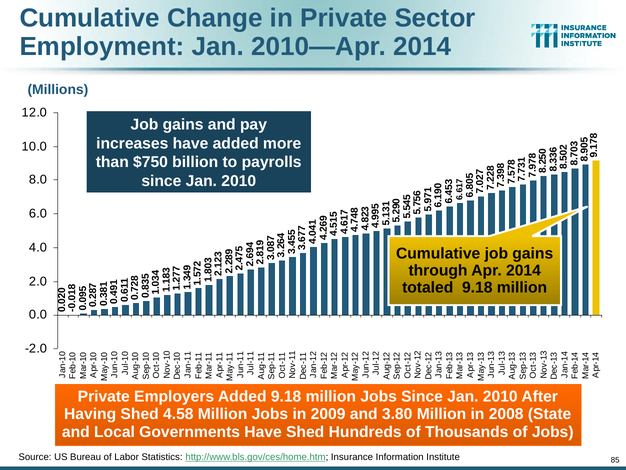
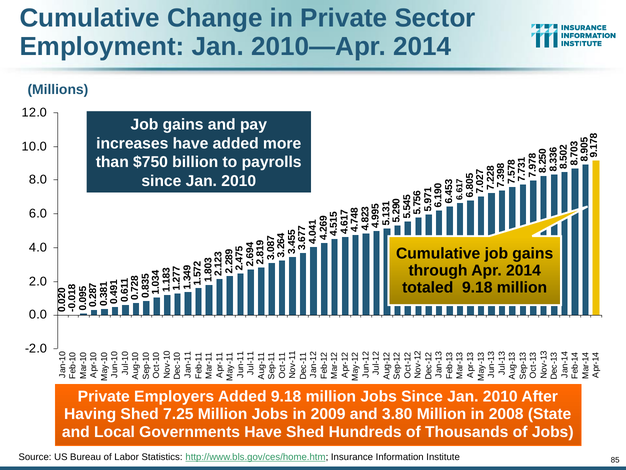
4.58: 4.58 -> 7.25 (178, 414)
